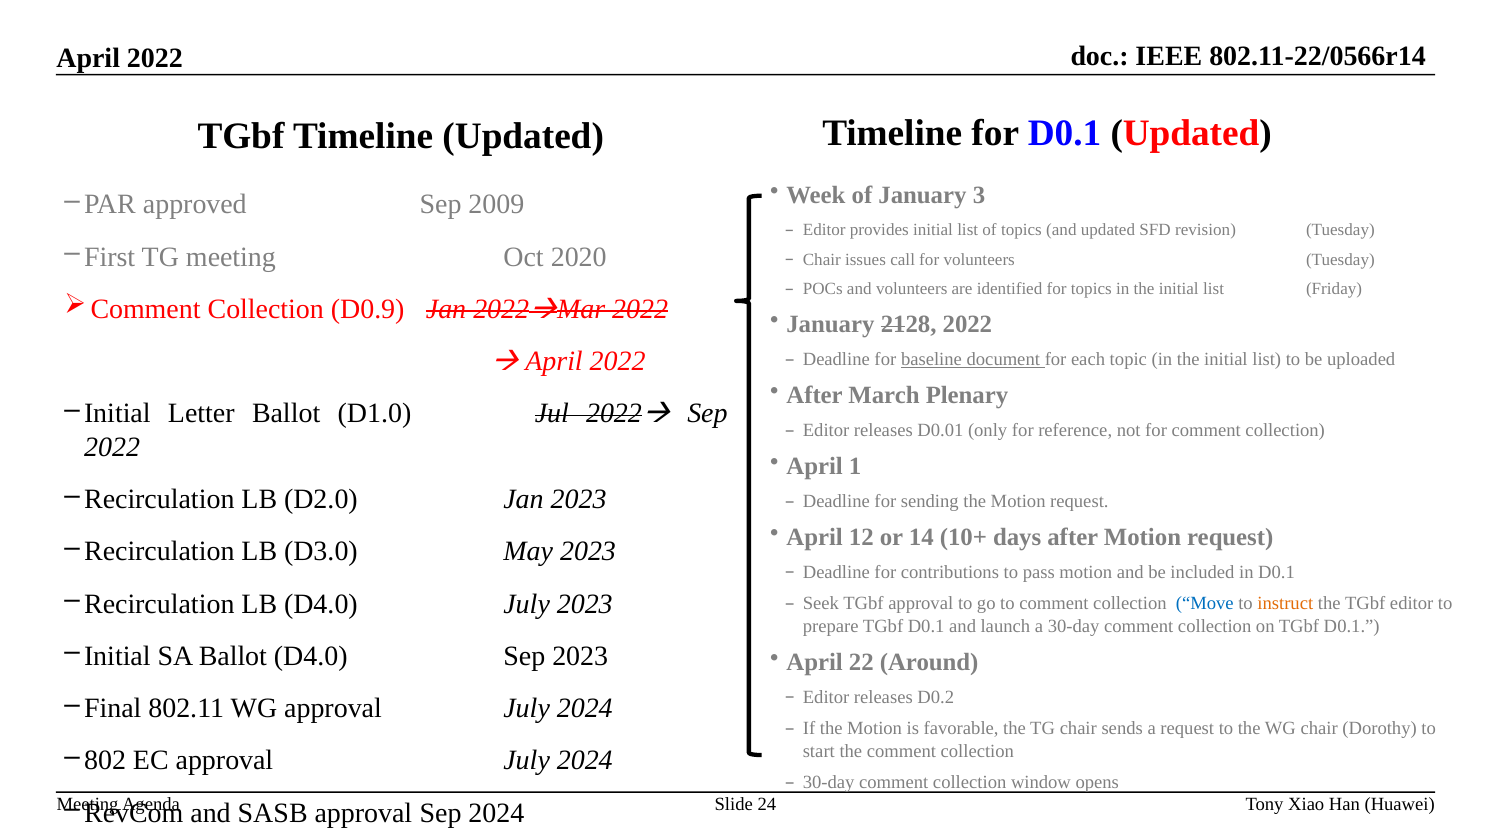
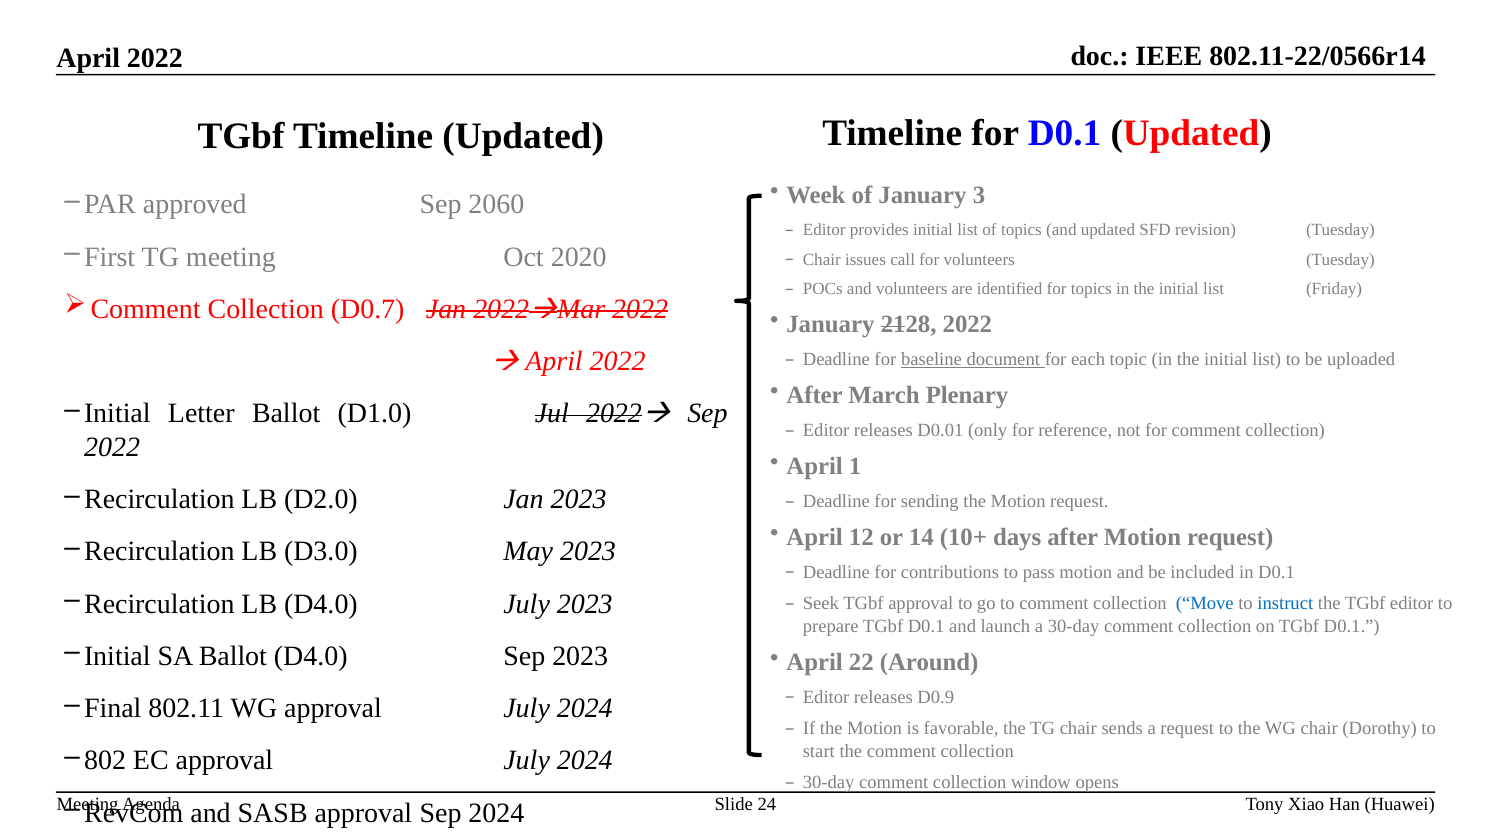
2009: 2009 -> 2060 (496, 205)
D0.9: D0.9 -> D0.7 (368, 309)
instruct colour: orange -> blue (1285, 603)
D0.2: D0.2 -> D0.9 (936, 697)
